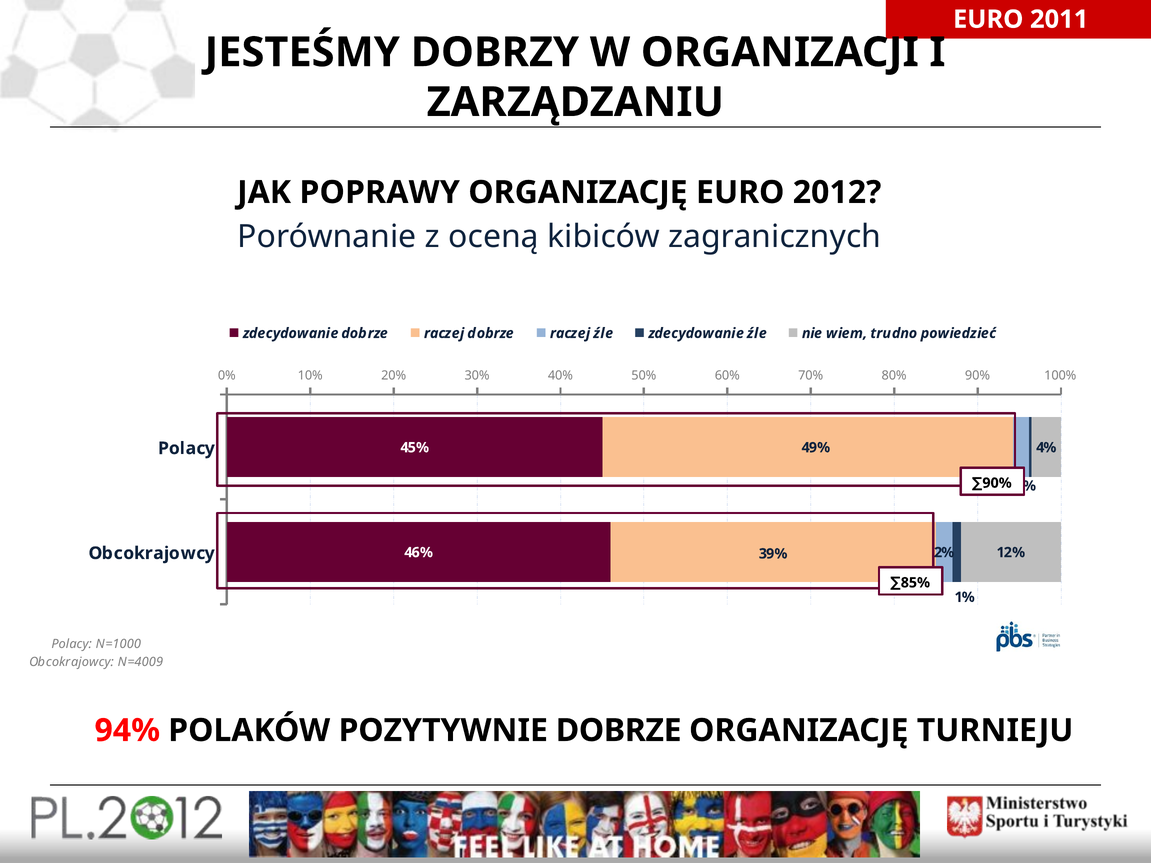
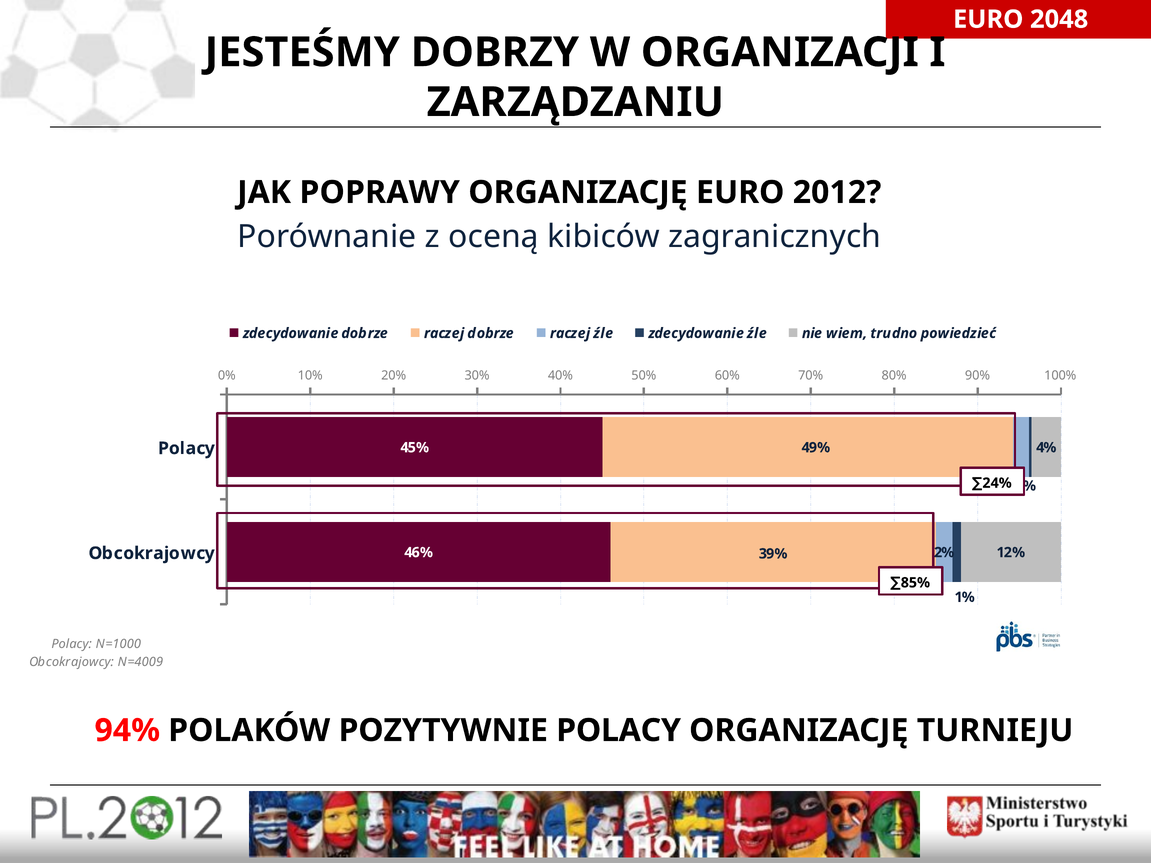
2011: 2011 -> 2048 (1059, 19)
90%: 90% -> 24% (997, 483)
POZYTYWNIE DOBRZE: DOBRZE -> POLACY (619, 731)
